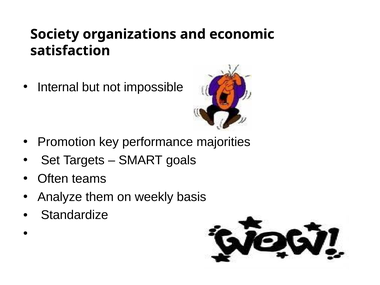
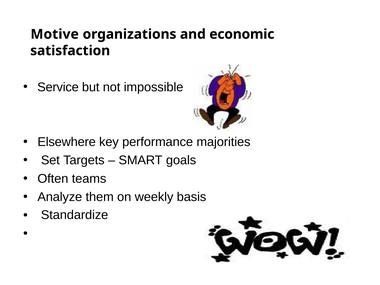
Society: Society -> Motive (55, 34)
Internal: Internal -> Service (58, 87)
Promotion: Promotion -> Elsewhere (67, 142)
